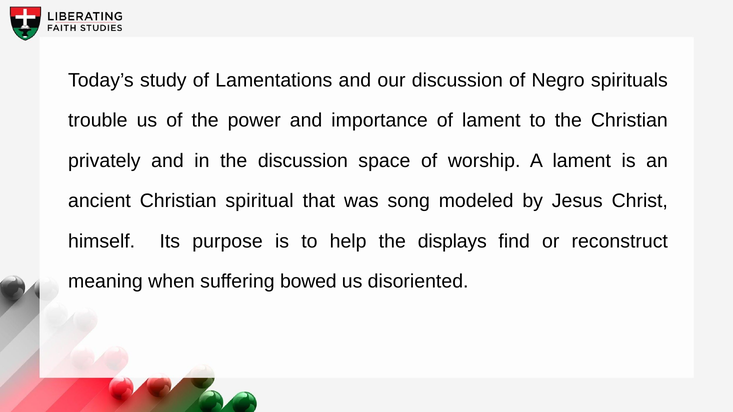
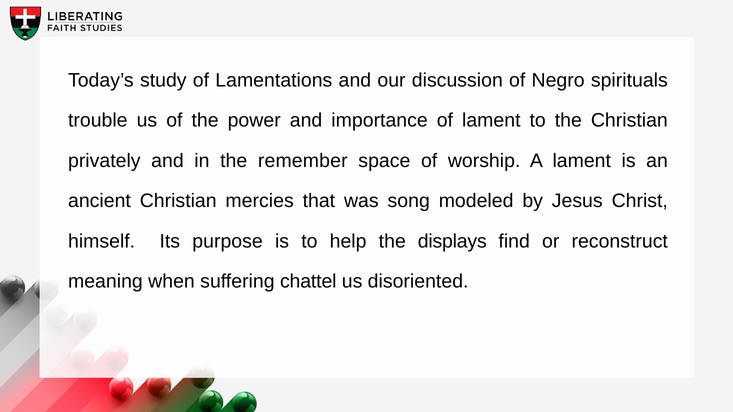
the discussion: discussion -> remember (303, 161)
spiritual: spiritual -> mercies (260, 201)
bowed: bowed -> chattel (308, 282)
